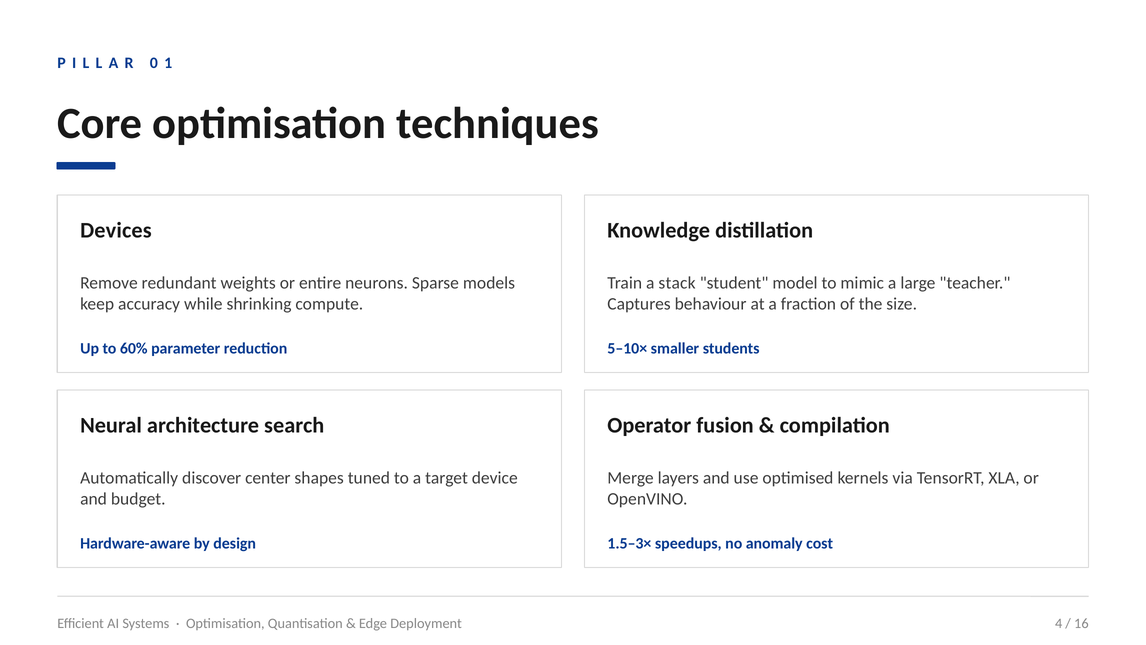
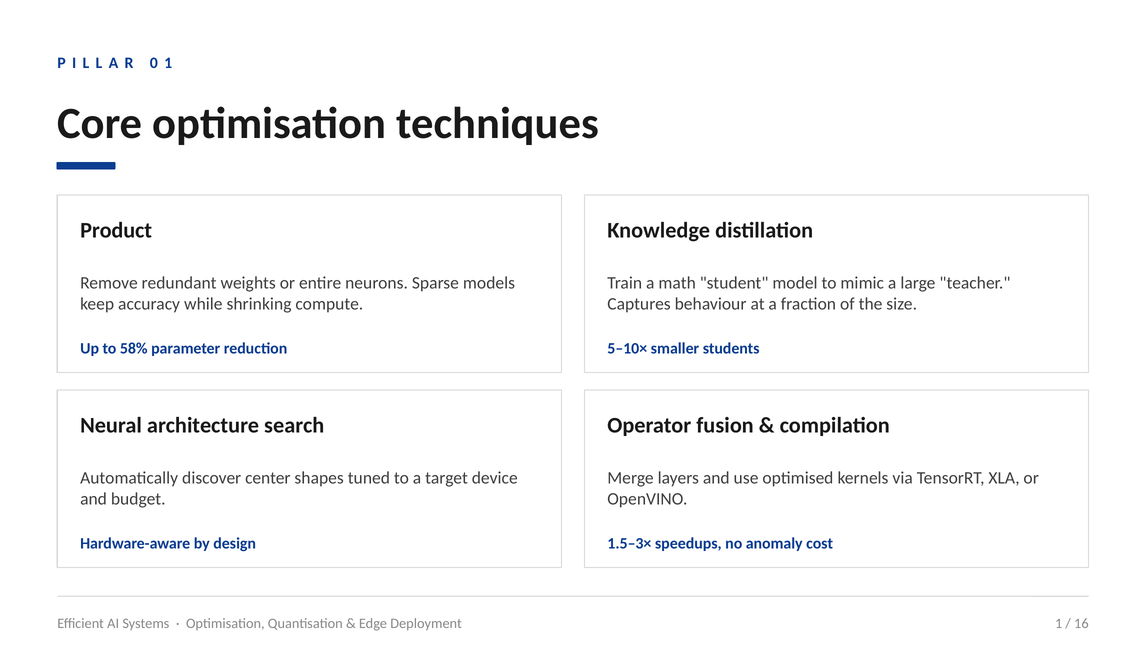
Devices: Devices -> Product (116, 230)
stack: stack -> math (677, 283)
60%: 60% -> 58% (134, 348)
Deployment 4: 4 -> 1 (1059, 623)
